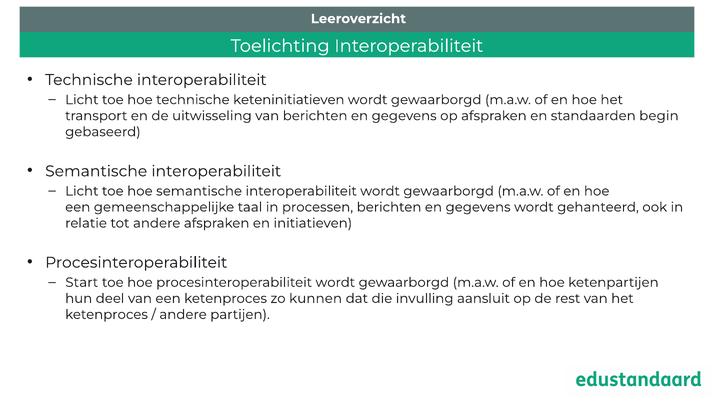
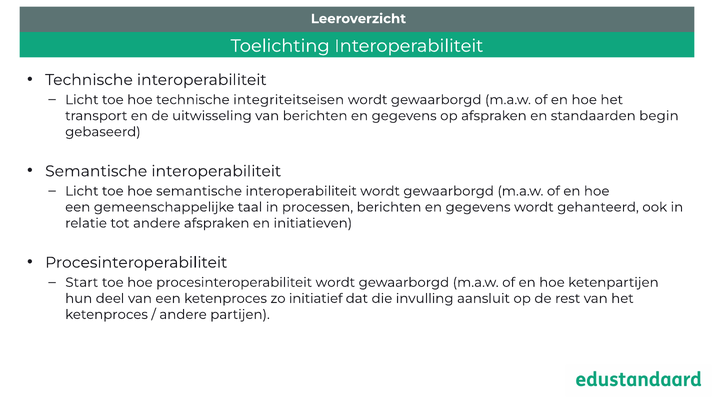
keteninitiatieven: keteninitiatieven -> integriteitseisen (289, 100)
kunnen: kunnen -> initiatief (316, 299)
